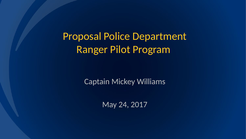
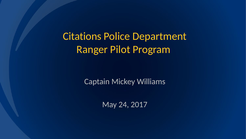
Proposal: Proposal -> Citations (82, 36)
